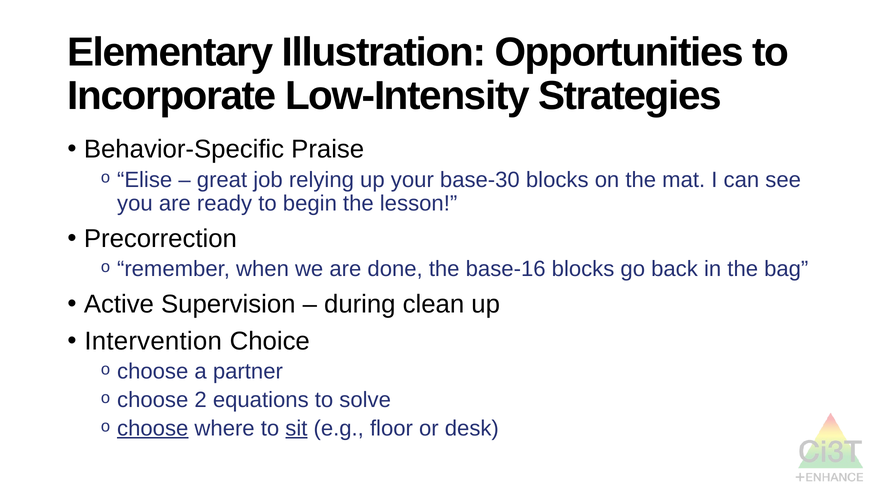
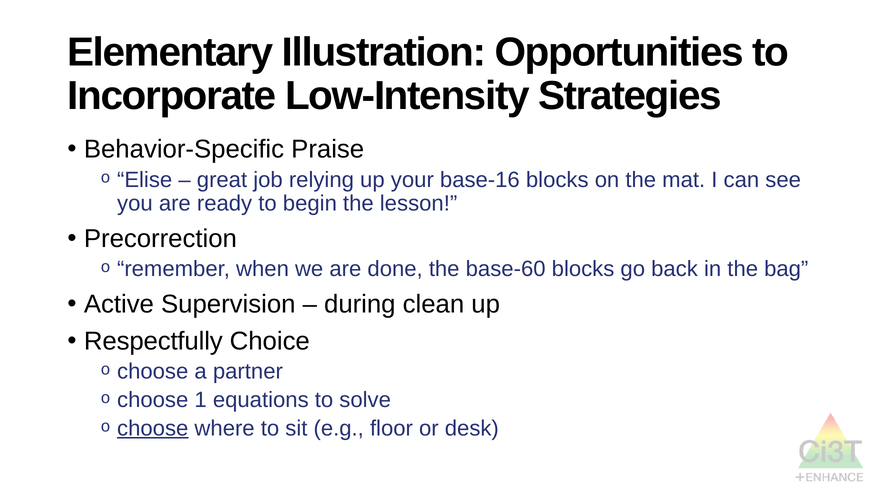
base-30: base-30 -> base-16 (480, 180)
base-16: base-16 -> base-60 (506, 269)
Intervention: Intervention -> Respectfully (153, 341)
2: 2 -> 1 (201, 400)
sit underline: present -> none (296, 429)
